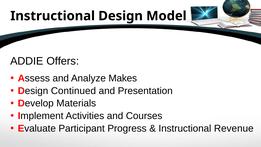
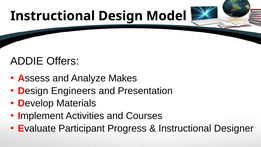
Continued: Continued -> Engineers (73, 91)
Revenue: Revenue -> Designer (234, 128)
